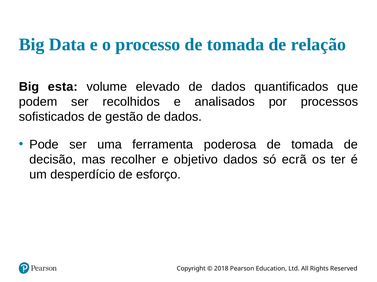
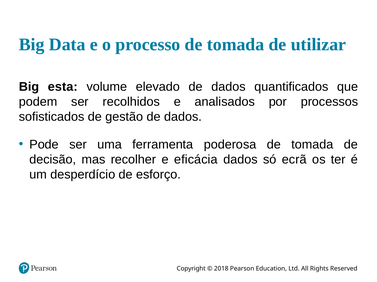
relação: relação -> utilizar (318, 45)
objetivo: objetivo -> eficácia (196, 160)
